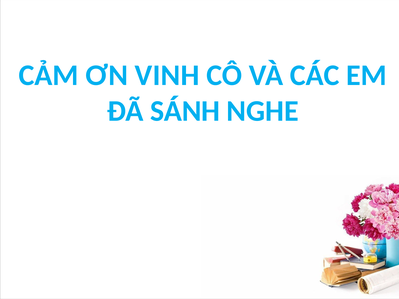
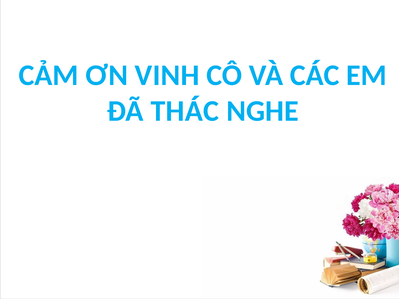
SÁNH: SÁNH -> THÁC (185, 111)
